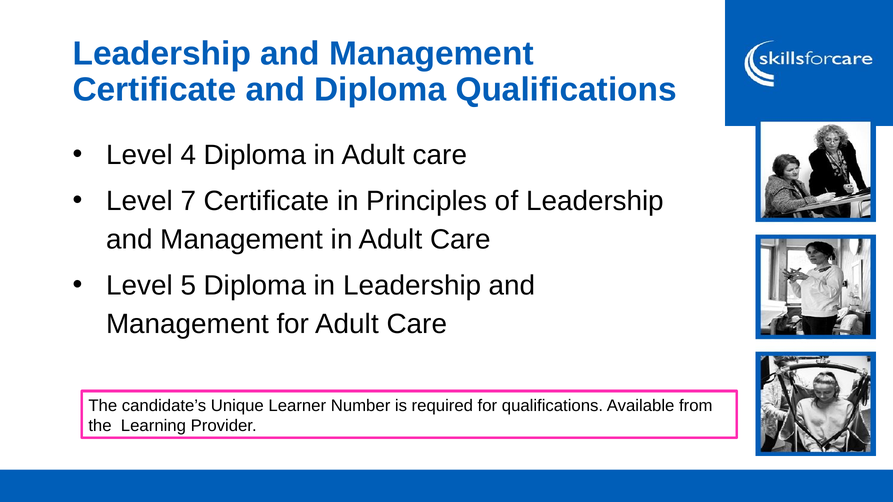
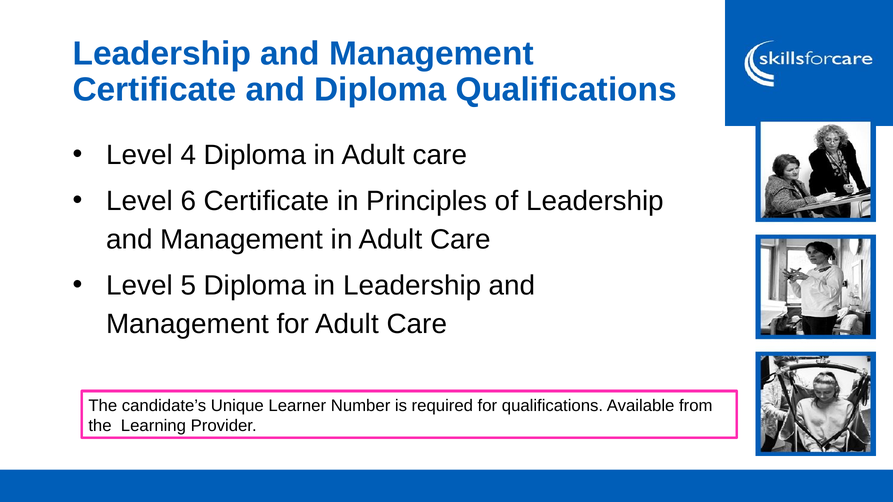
7: 7 -> 6 (188, 201)
